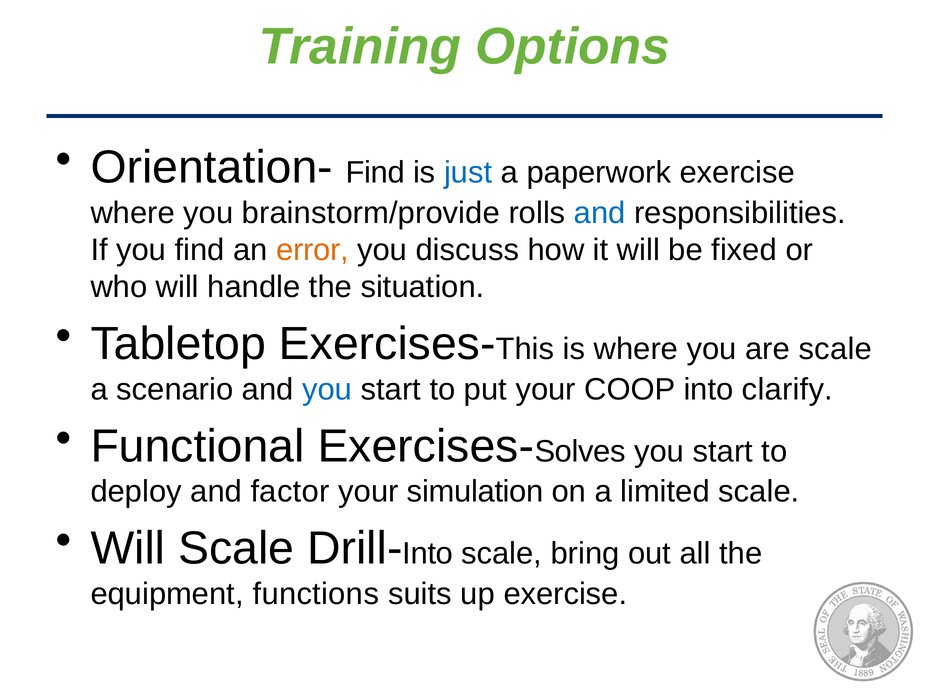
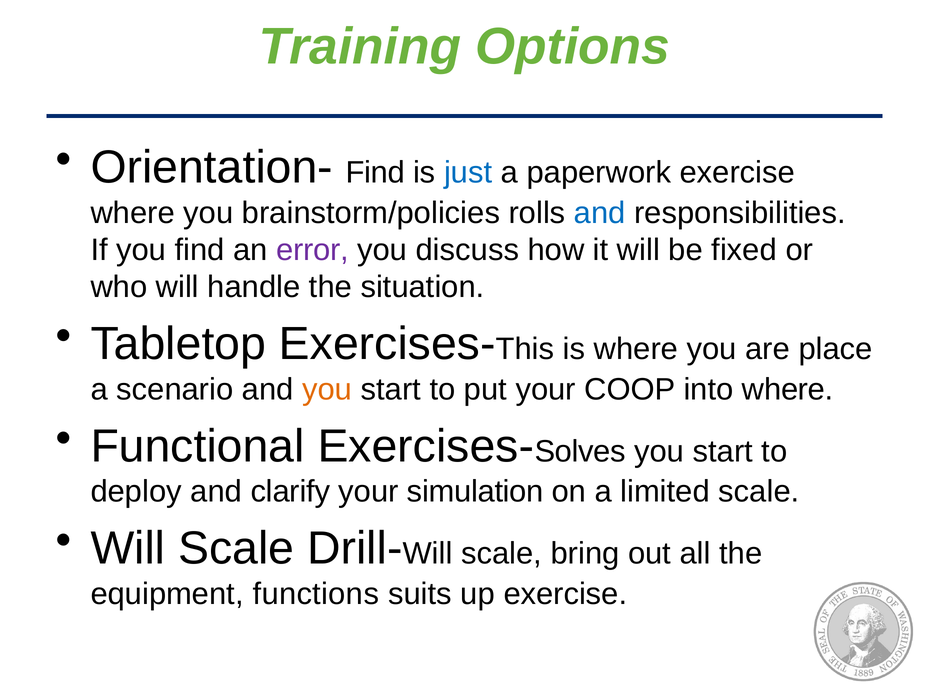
brainstorm/provide: brainstorm/provide -> brainstorm/policies (371, 213)
error colour: orange -> purple (313, 250)
are scale: scale -> place (836, 349)
you colour: blue -> orange (327, 389)
into clarify: clarify -> where (788, 389)
factor: factor -> clarify (290, 491)
Into: Into -> Will (428, 553)
